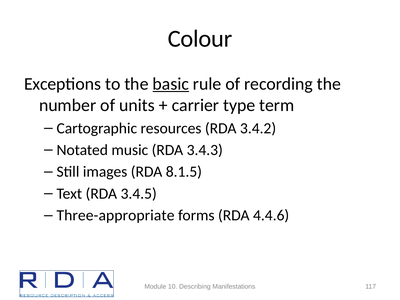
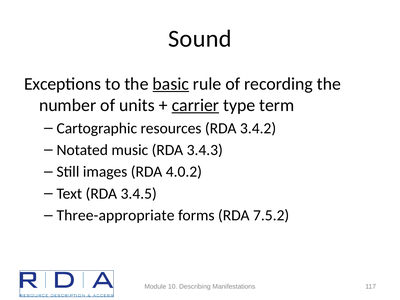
Colour: Colour -> Sound (200, 39)
carrier underline: none -> present (195, 105)
8.1.5: 8.1.5 -> 4.0.2 (184, 172)
4.4.6: 4.4.6 -> 7.5.2 (271, 215)
